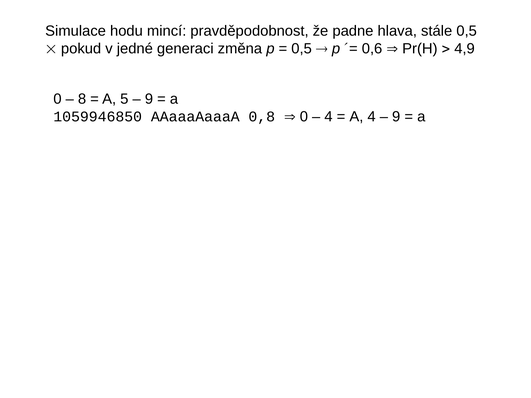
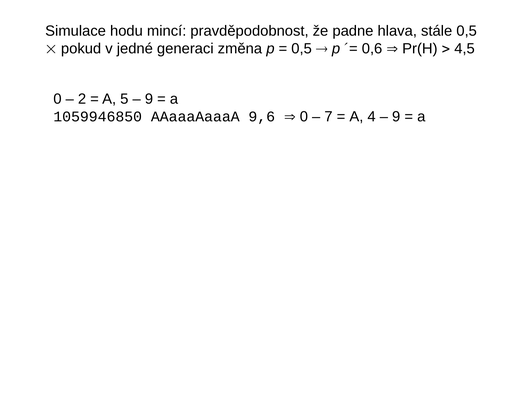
4,9: 4,9 -> 4,5 (465, 49)
8: 8 -> 2 (82, 99)
0,8: 0,8 -> 9,6 (262, 117)
4: 4 -> 7 (328, 117)
